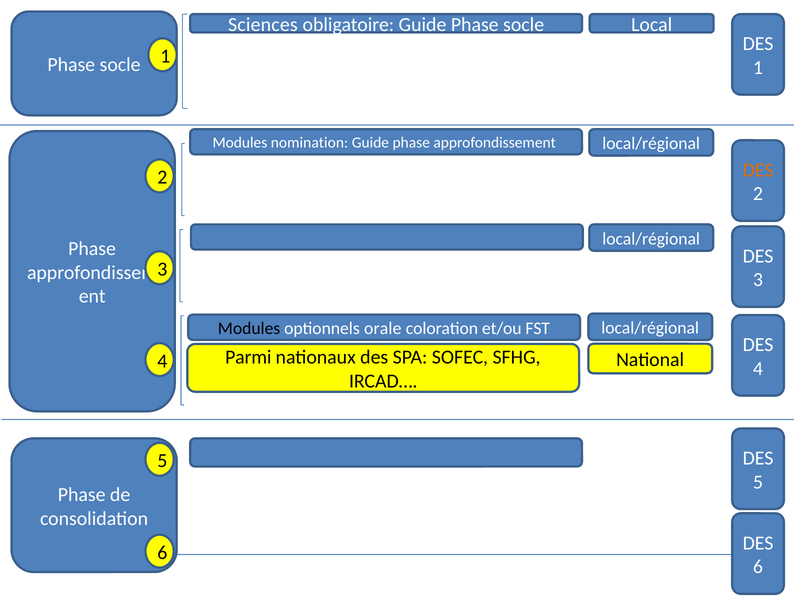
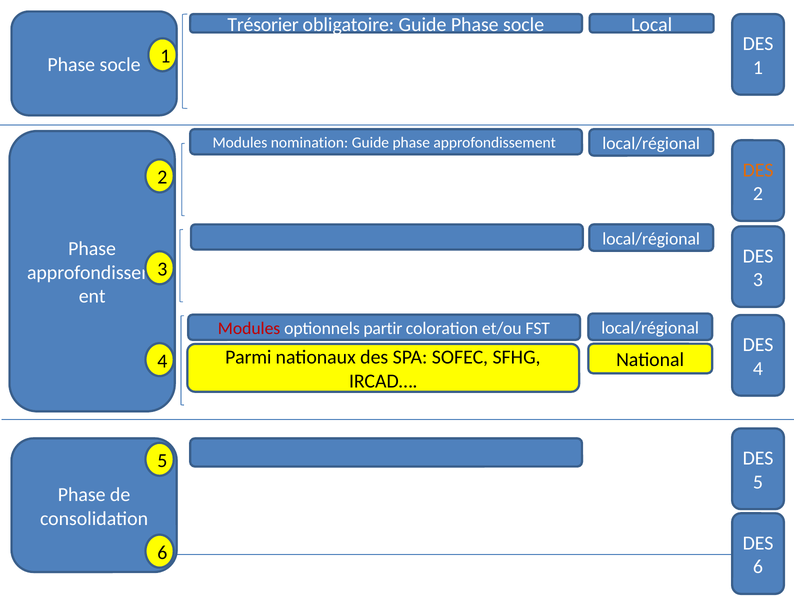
Sciences: Sciences -> Trésorier (263, 25)
Modules colour: black -> red (249, 328)
orale: orale -> partir (383, 328)
